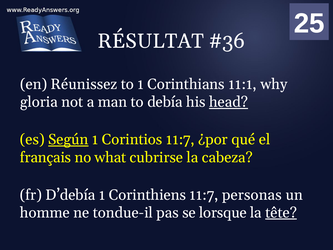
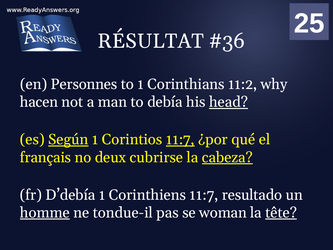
Réunissez: Réunissez -> Personnes (84, 84)
11:1: 11:1 -> 11:2 (243, 84)
gloria: gloria -> hacen (39, 102)
11:7 underline: none -> present (180, 139)
what: what -> deux (110, 157)
cabeza underline: none -> present (227, 157)
personas: personas -> resultado (252, 195)
homme underline: none -> present (45, 212)
lorsque: lorsque -> woman (223, 212)
